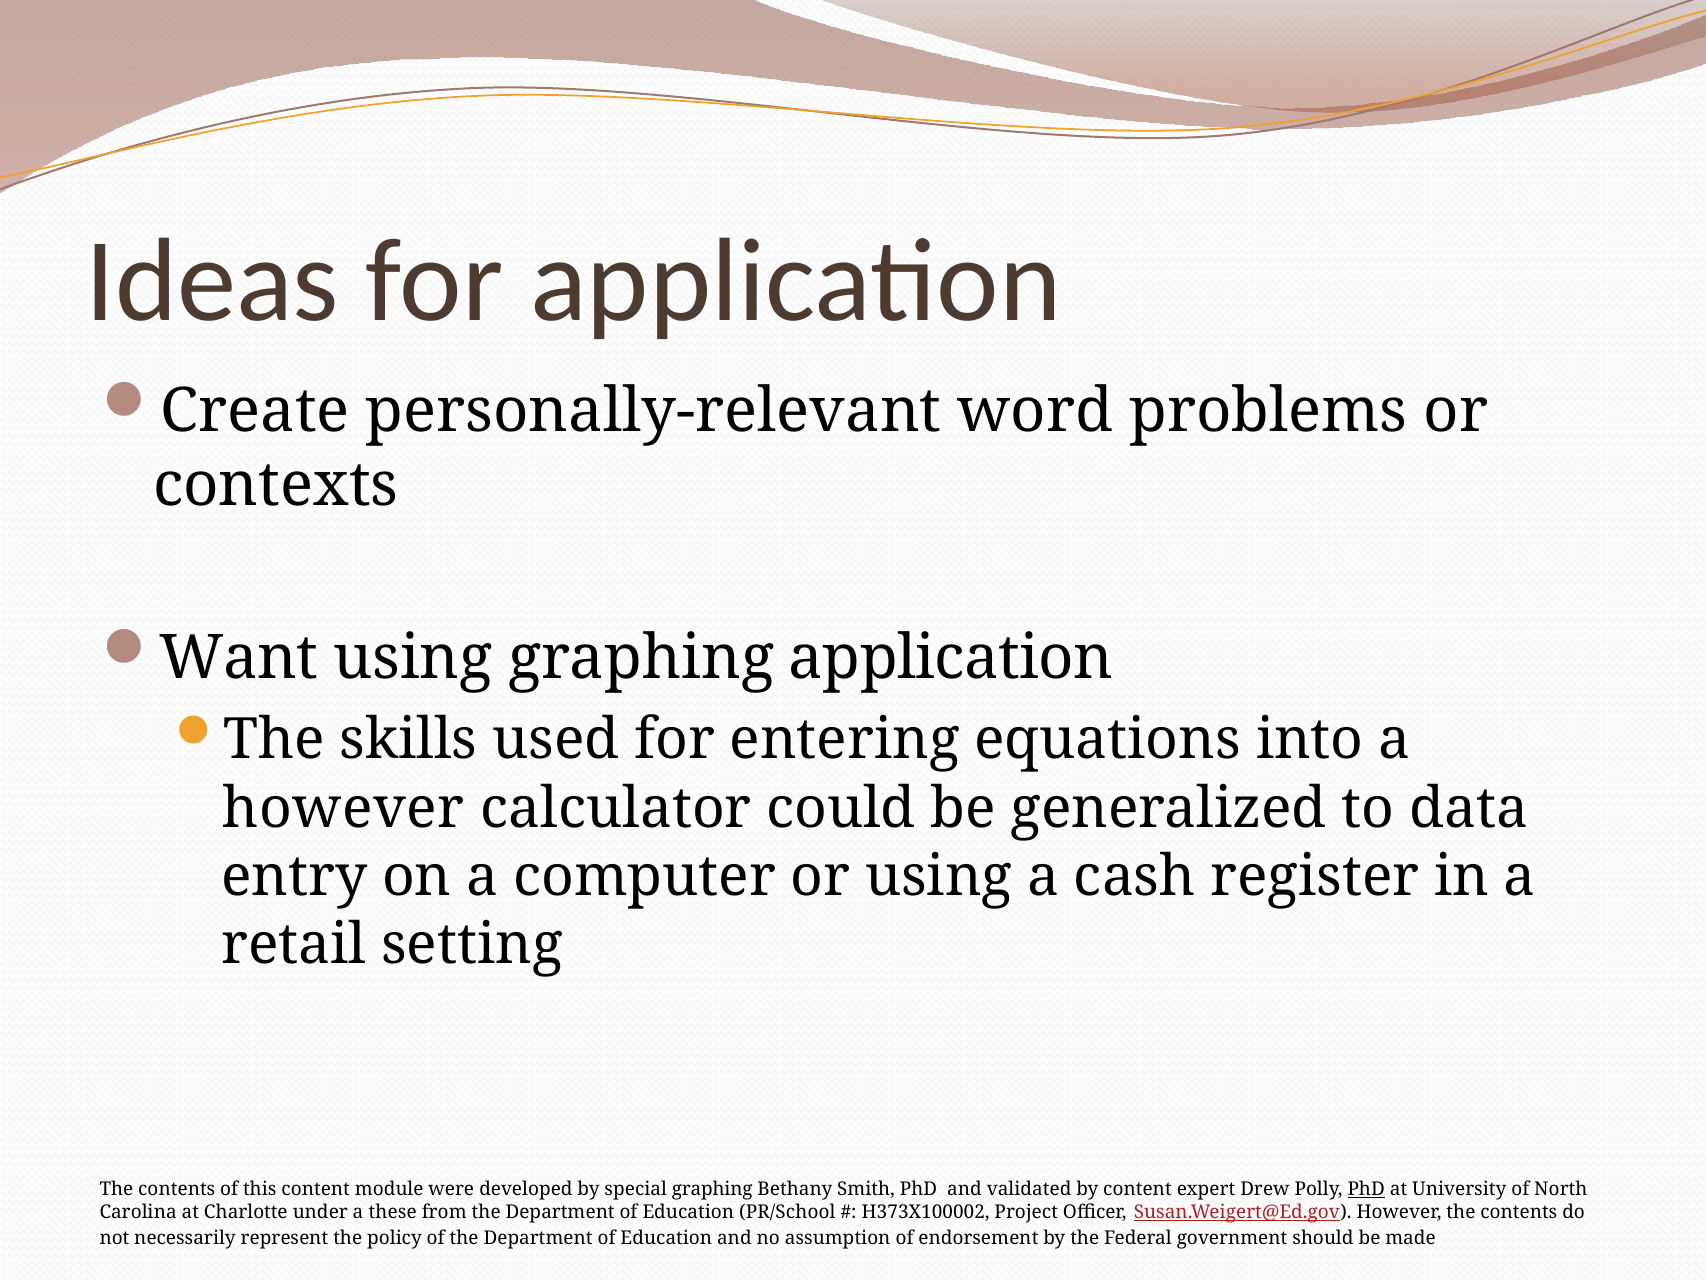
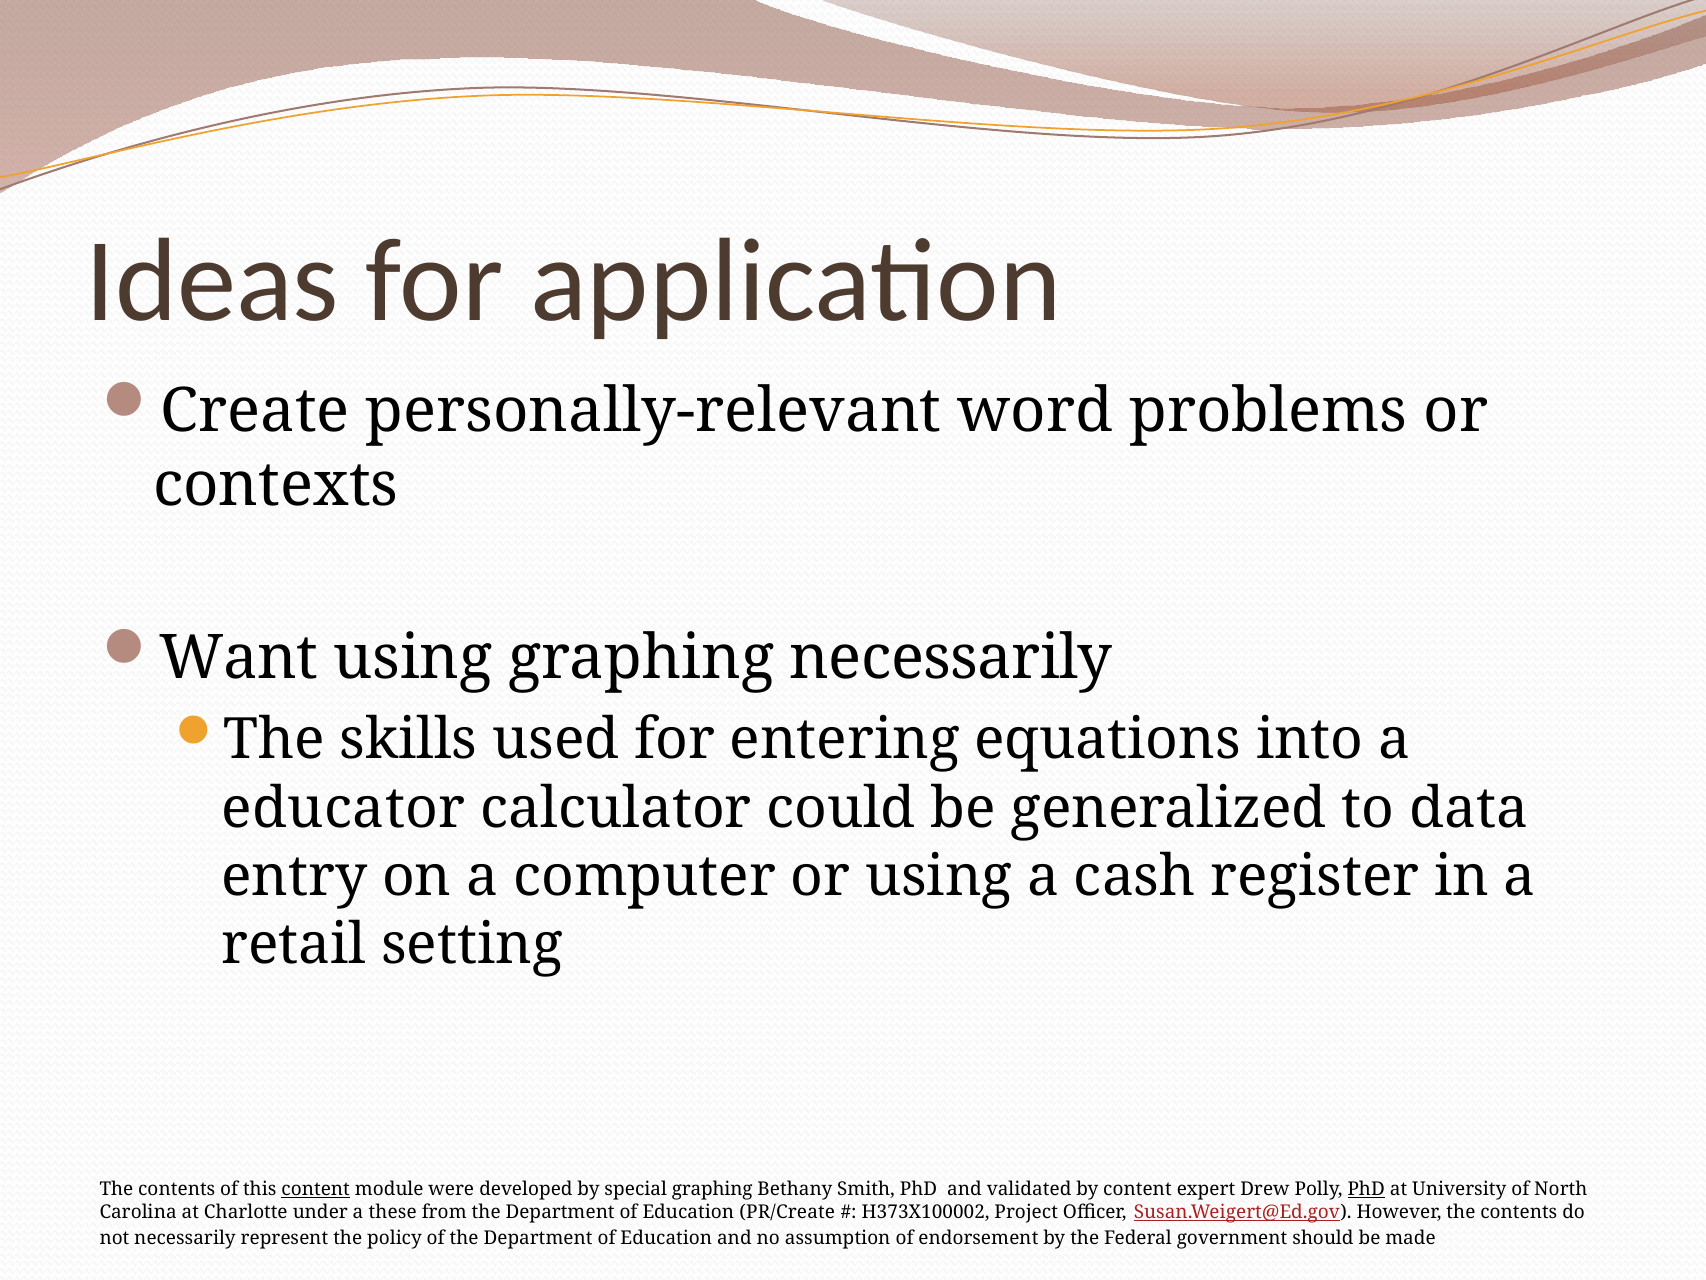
graphing application: application -> necessarily (951, 658)
however: however -> educator (344, 808)
content underline: none -> present (316, 1189)
PR/School: PR/School -> PR/Create (787, 1212)
